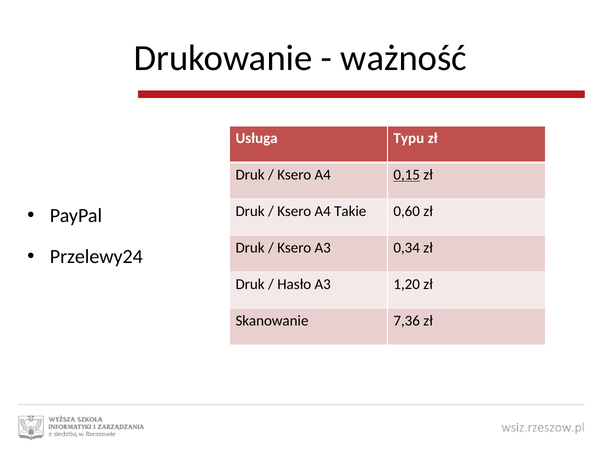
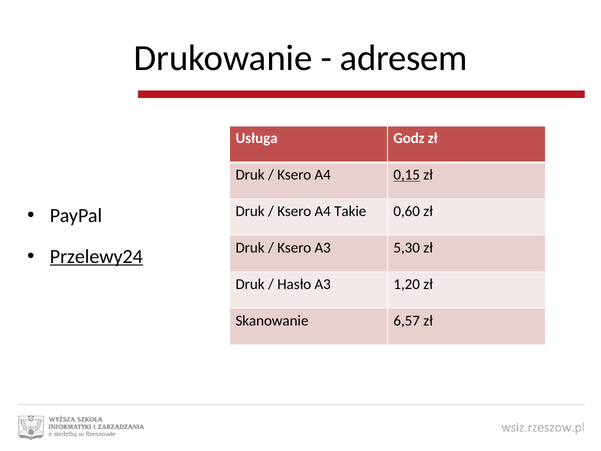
ważność: ważność -> adresem (404, 58)
Typu: Typu -> Godz (409, 138)
0,34: 0,34 -> 5,30 (407, 248)
Przelewy24 underline: none -> present (96, 256)
7,36: 7,36 -> 6,57 (407, 320)
